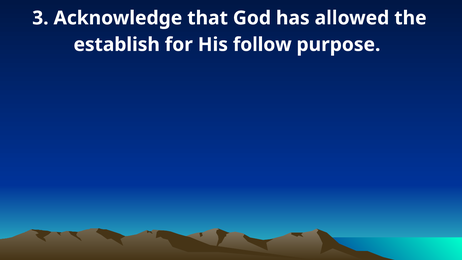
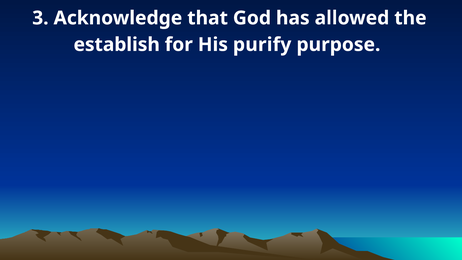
follow: follow -> purify (262, 45)
